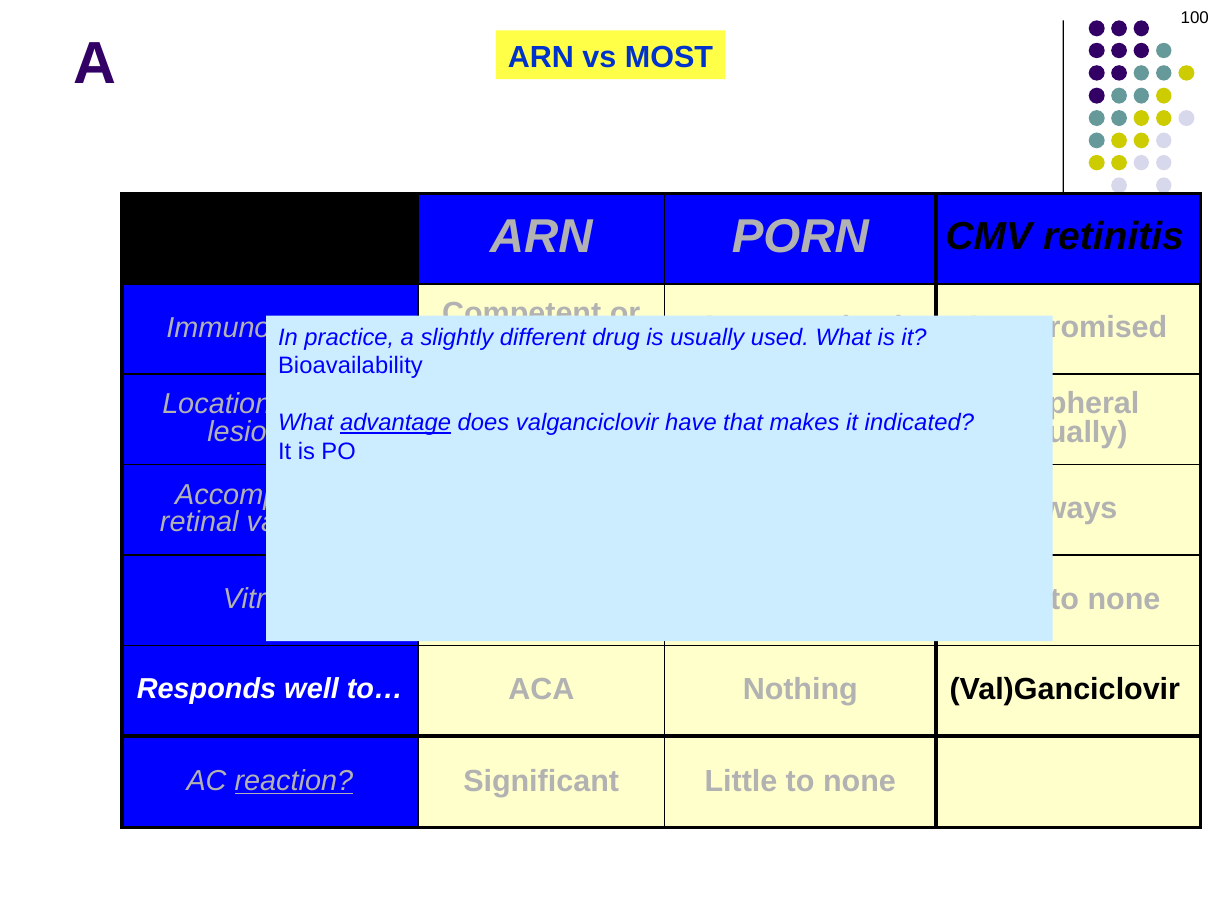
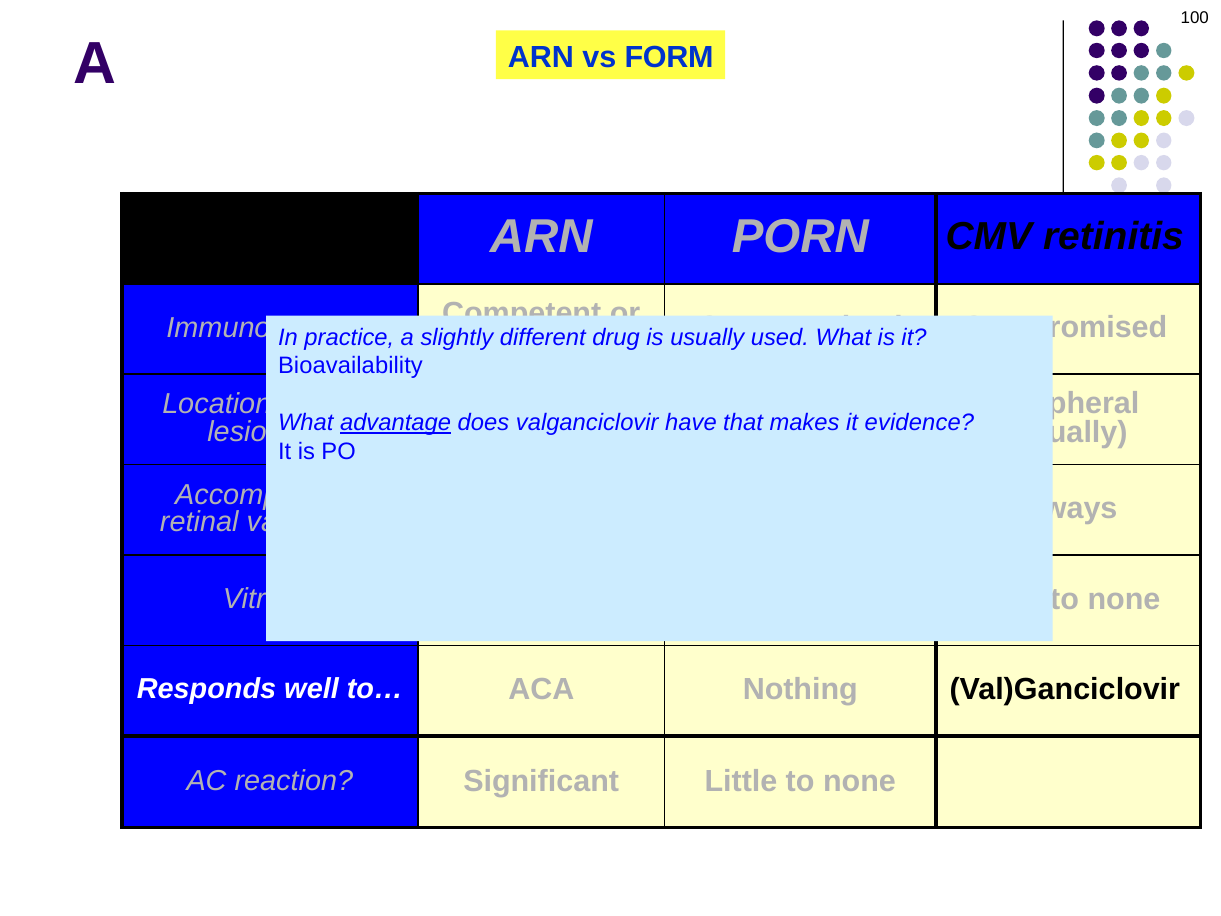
vs MOST: MOST -> FORM (669, 57)
indicated: indicated -> evidence (919, 423)
reaction underline: present -> none (294, 781)
